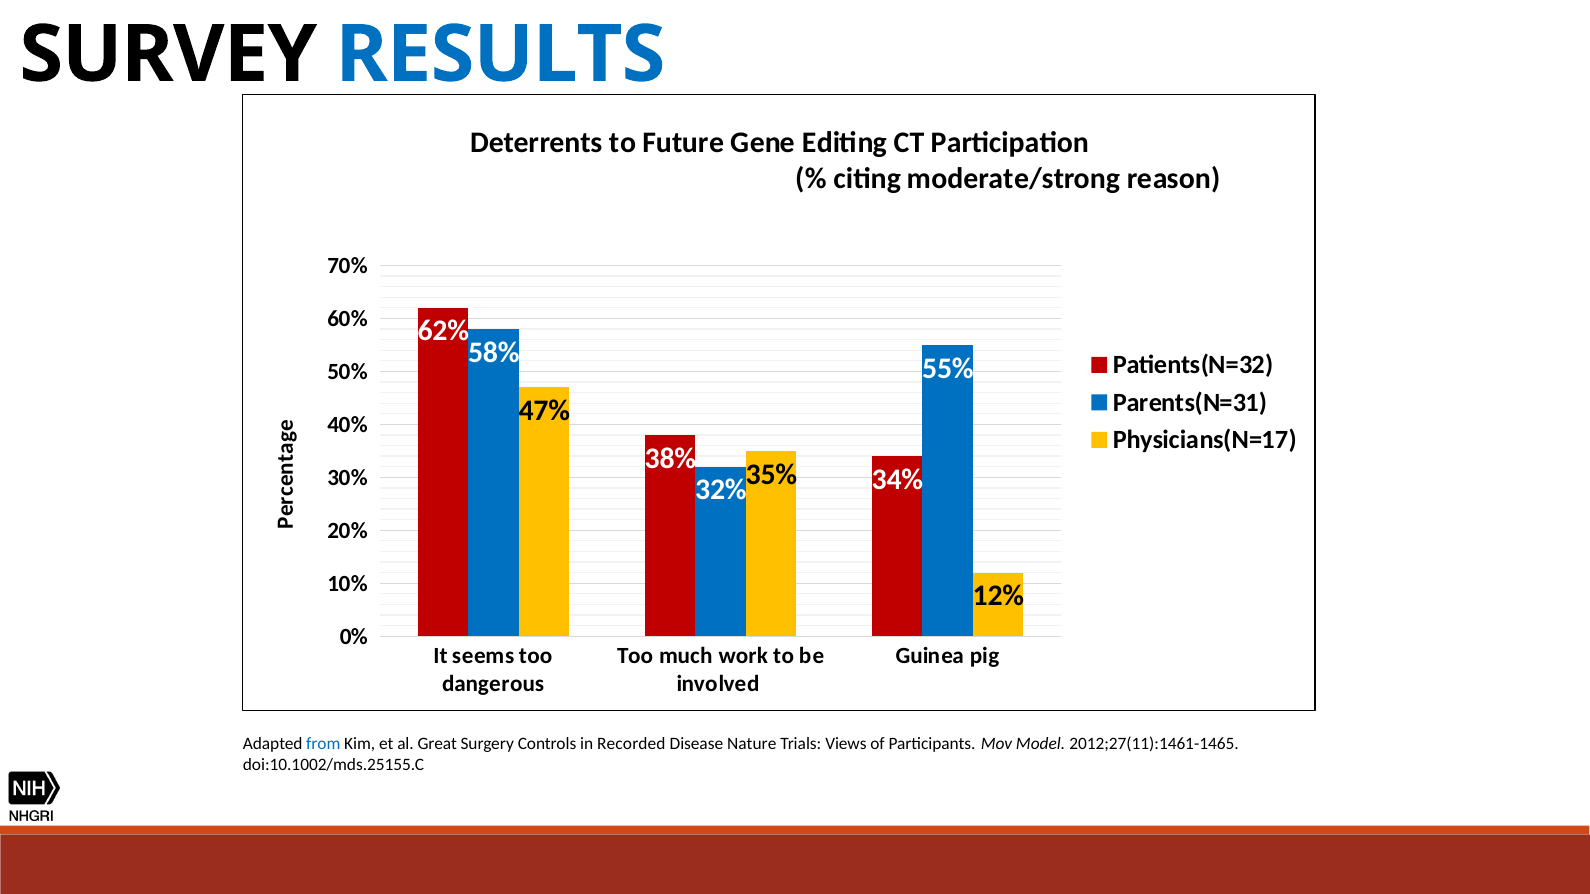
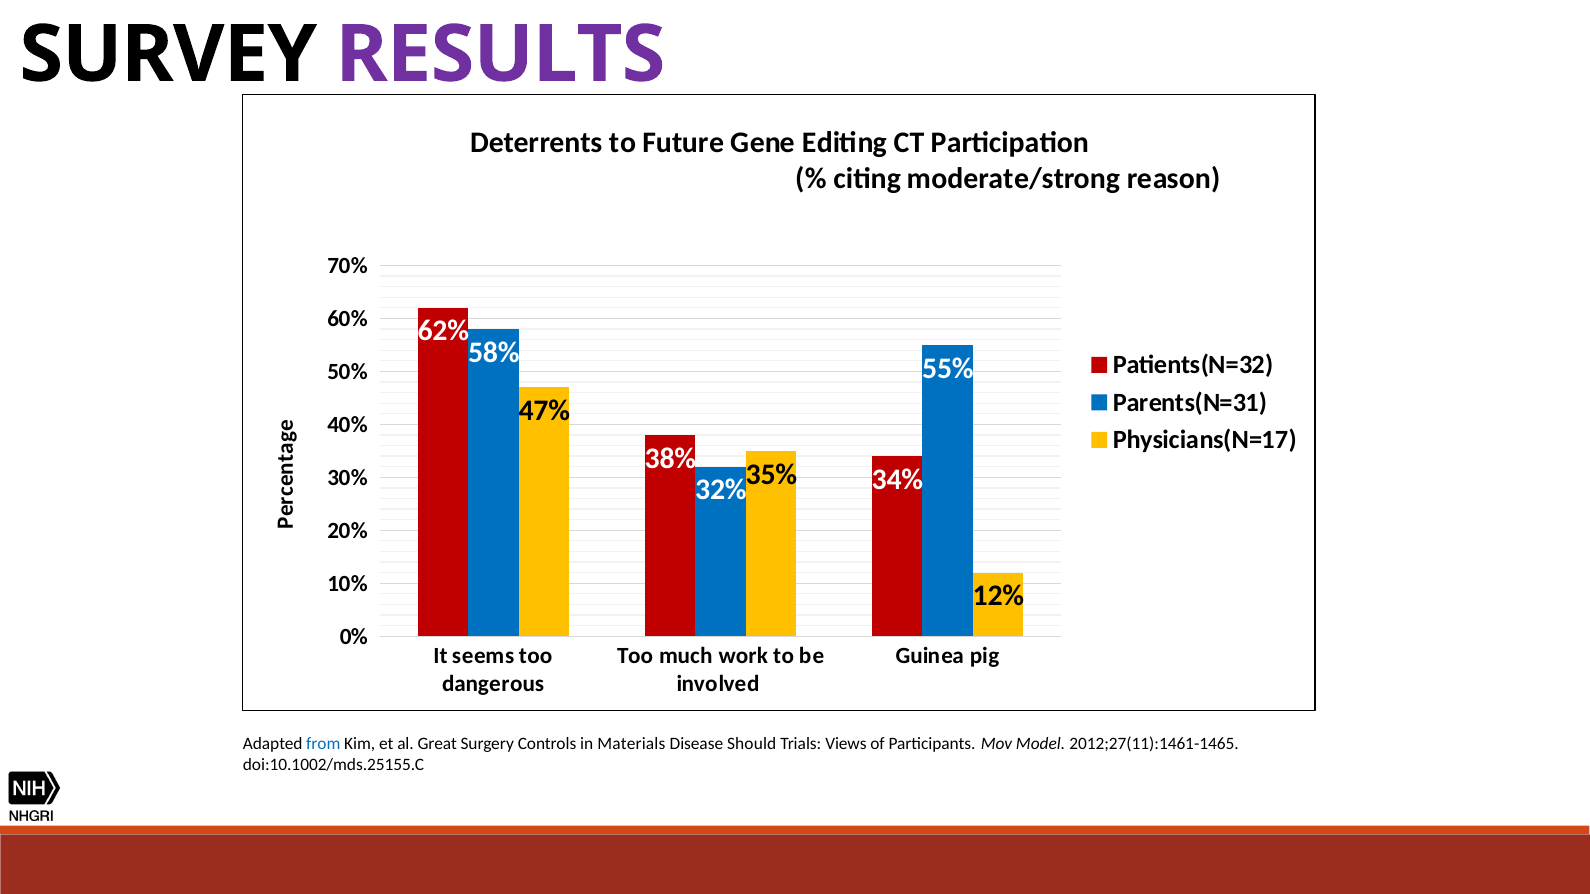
RESULTS colour: blue -> purple (500, 55)
Recorded: Recorded -> Materials (631, 744)
Nature: Nature -> Should (752, 744)
